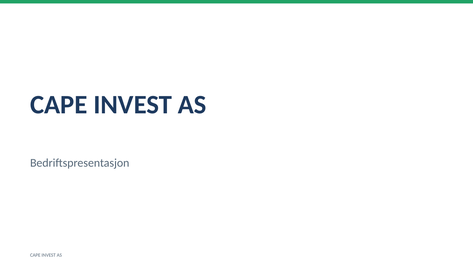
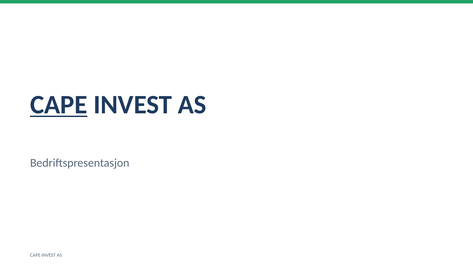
CAPE underline: none -> present (59, 105)
